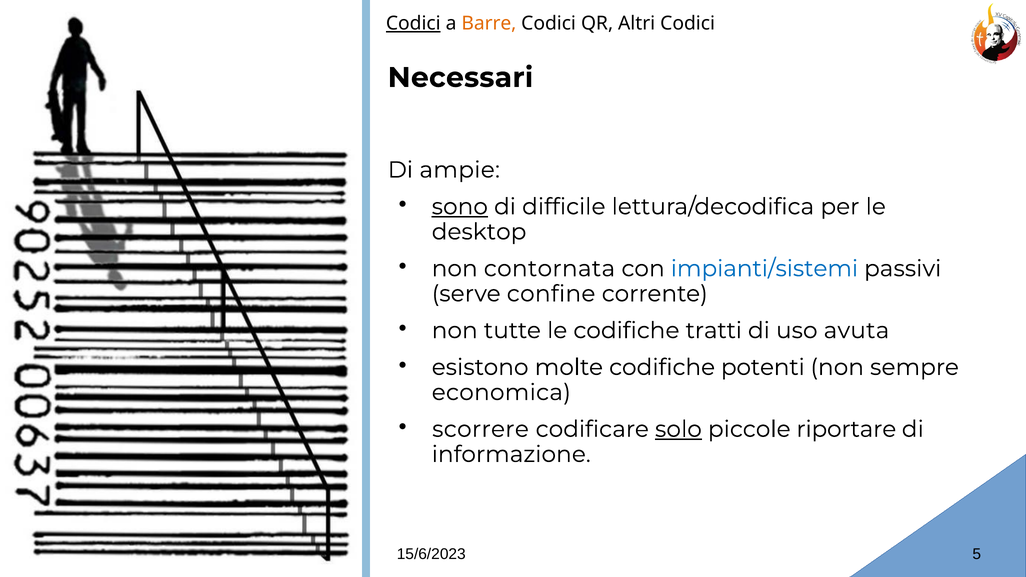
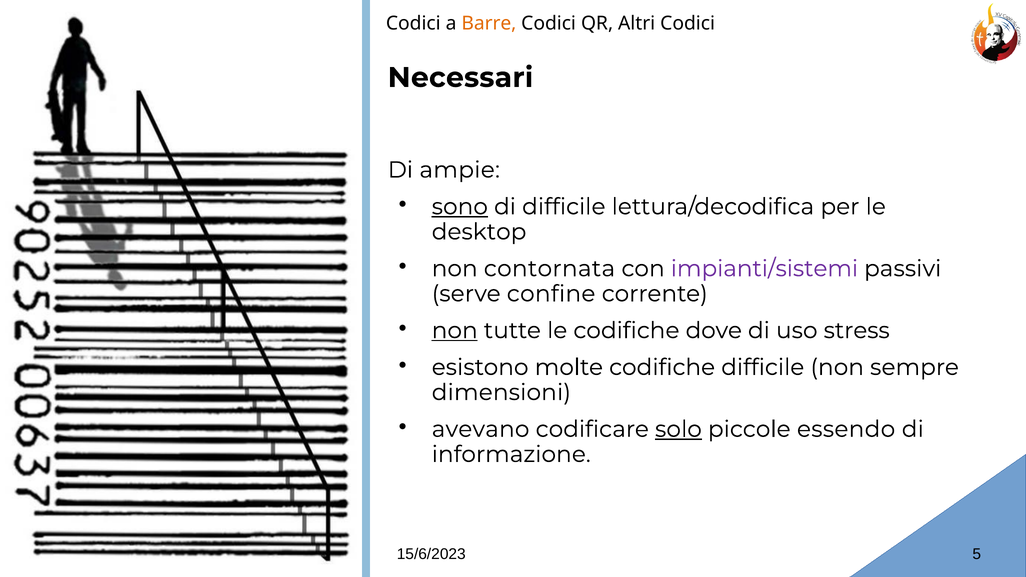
Codici underline: present -> none (413, 24)
impianti/sistemi colour: blue -> purple (764, 269)
non underline: none -> present (455, 331)
tratti: tratti -> dove (714, 331)
avuta: avuta -> stress (857, 331)
codifiche potenti: potenti -> difficile (763, 367)
economica: economica -> dimensioni (501, 393)
scorrere: scorrere -> avevano (481, 429)
riportare: riportare -> essendo (846, 429)
